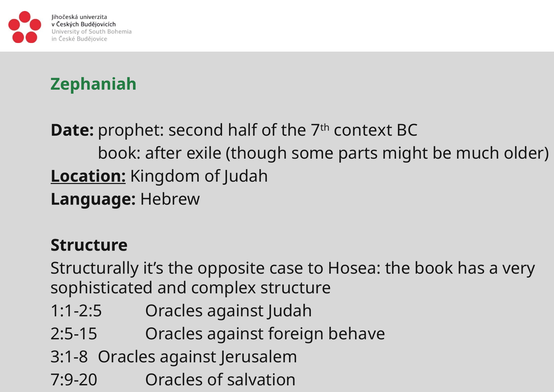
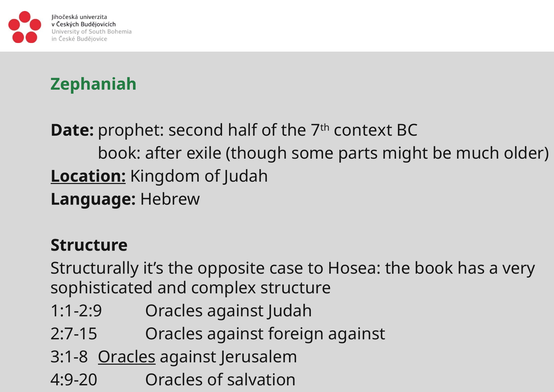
1:1-2:5: 1:1-2:5 -> 1:1-2:9 (76, 311)
2:5-15: 2:5-15 -> 2:7-15 (74, 334)
foreign behave: behave -> against (357, 334)
Oracles underline: none -> present (127, 357)
7:9-20: 7:9-20 -> 4:9-20 (74, 380)
